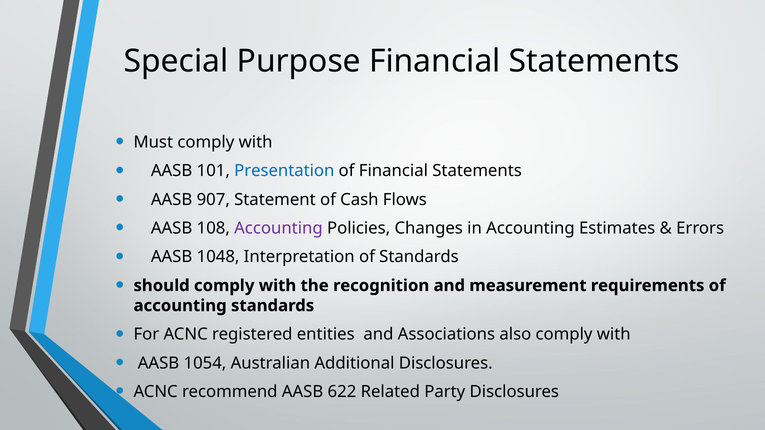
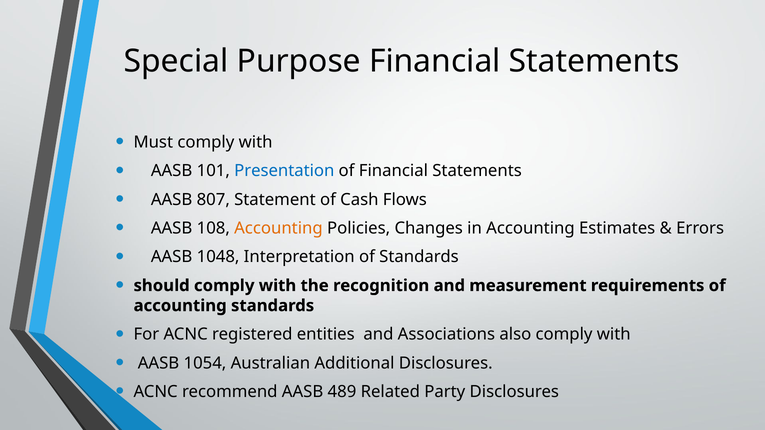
907: 907 -> 807 (213, 200)
Accounting colour: purple -> orange (278, 228)
622: 622 -> 489 (342, 392)
